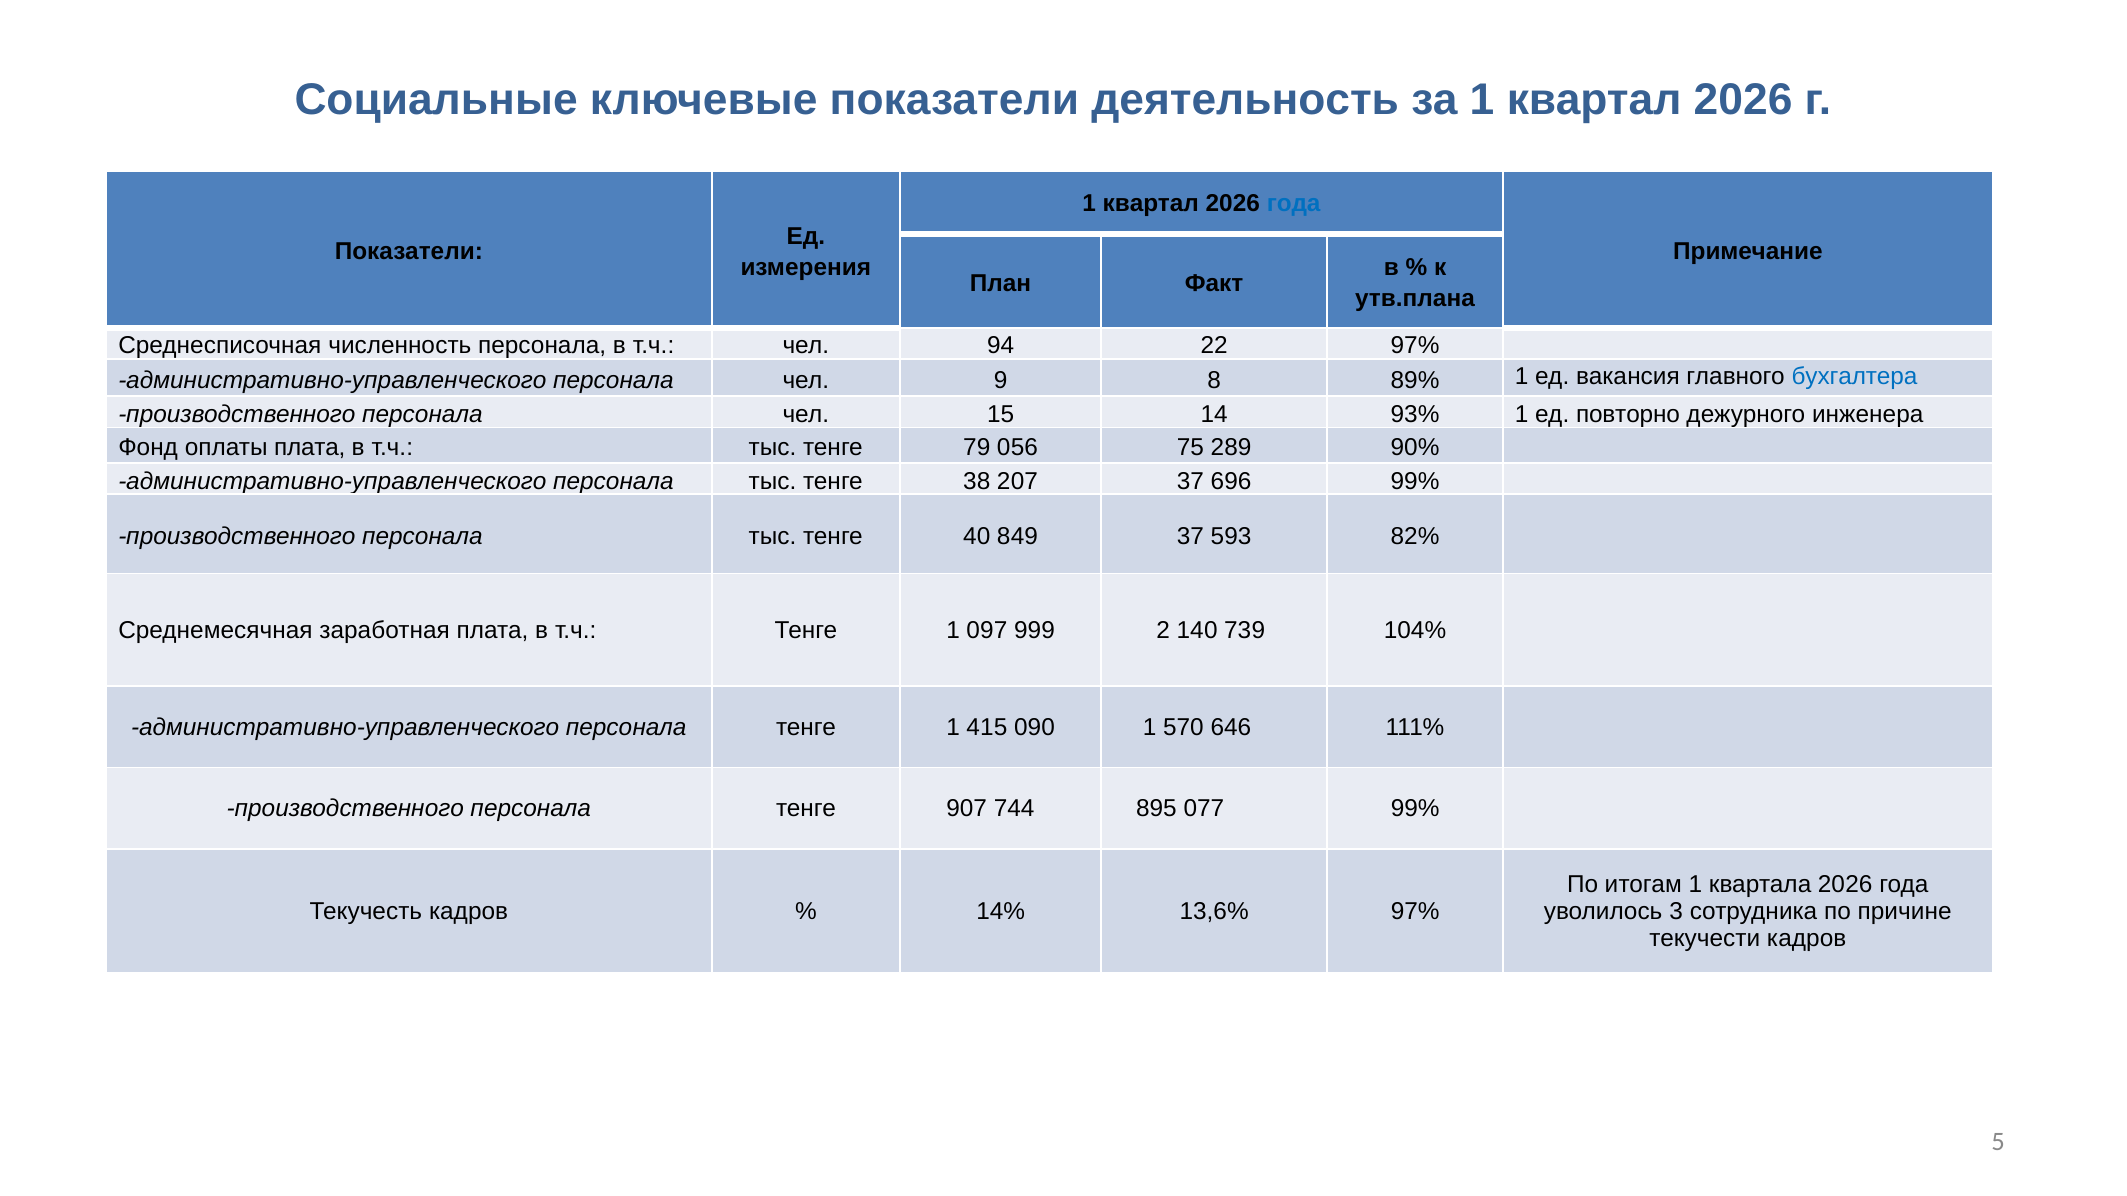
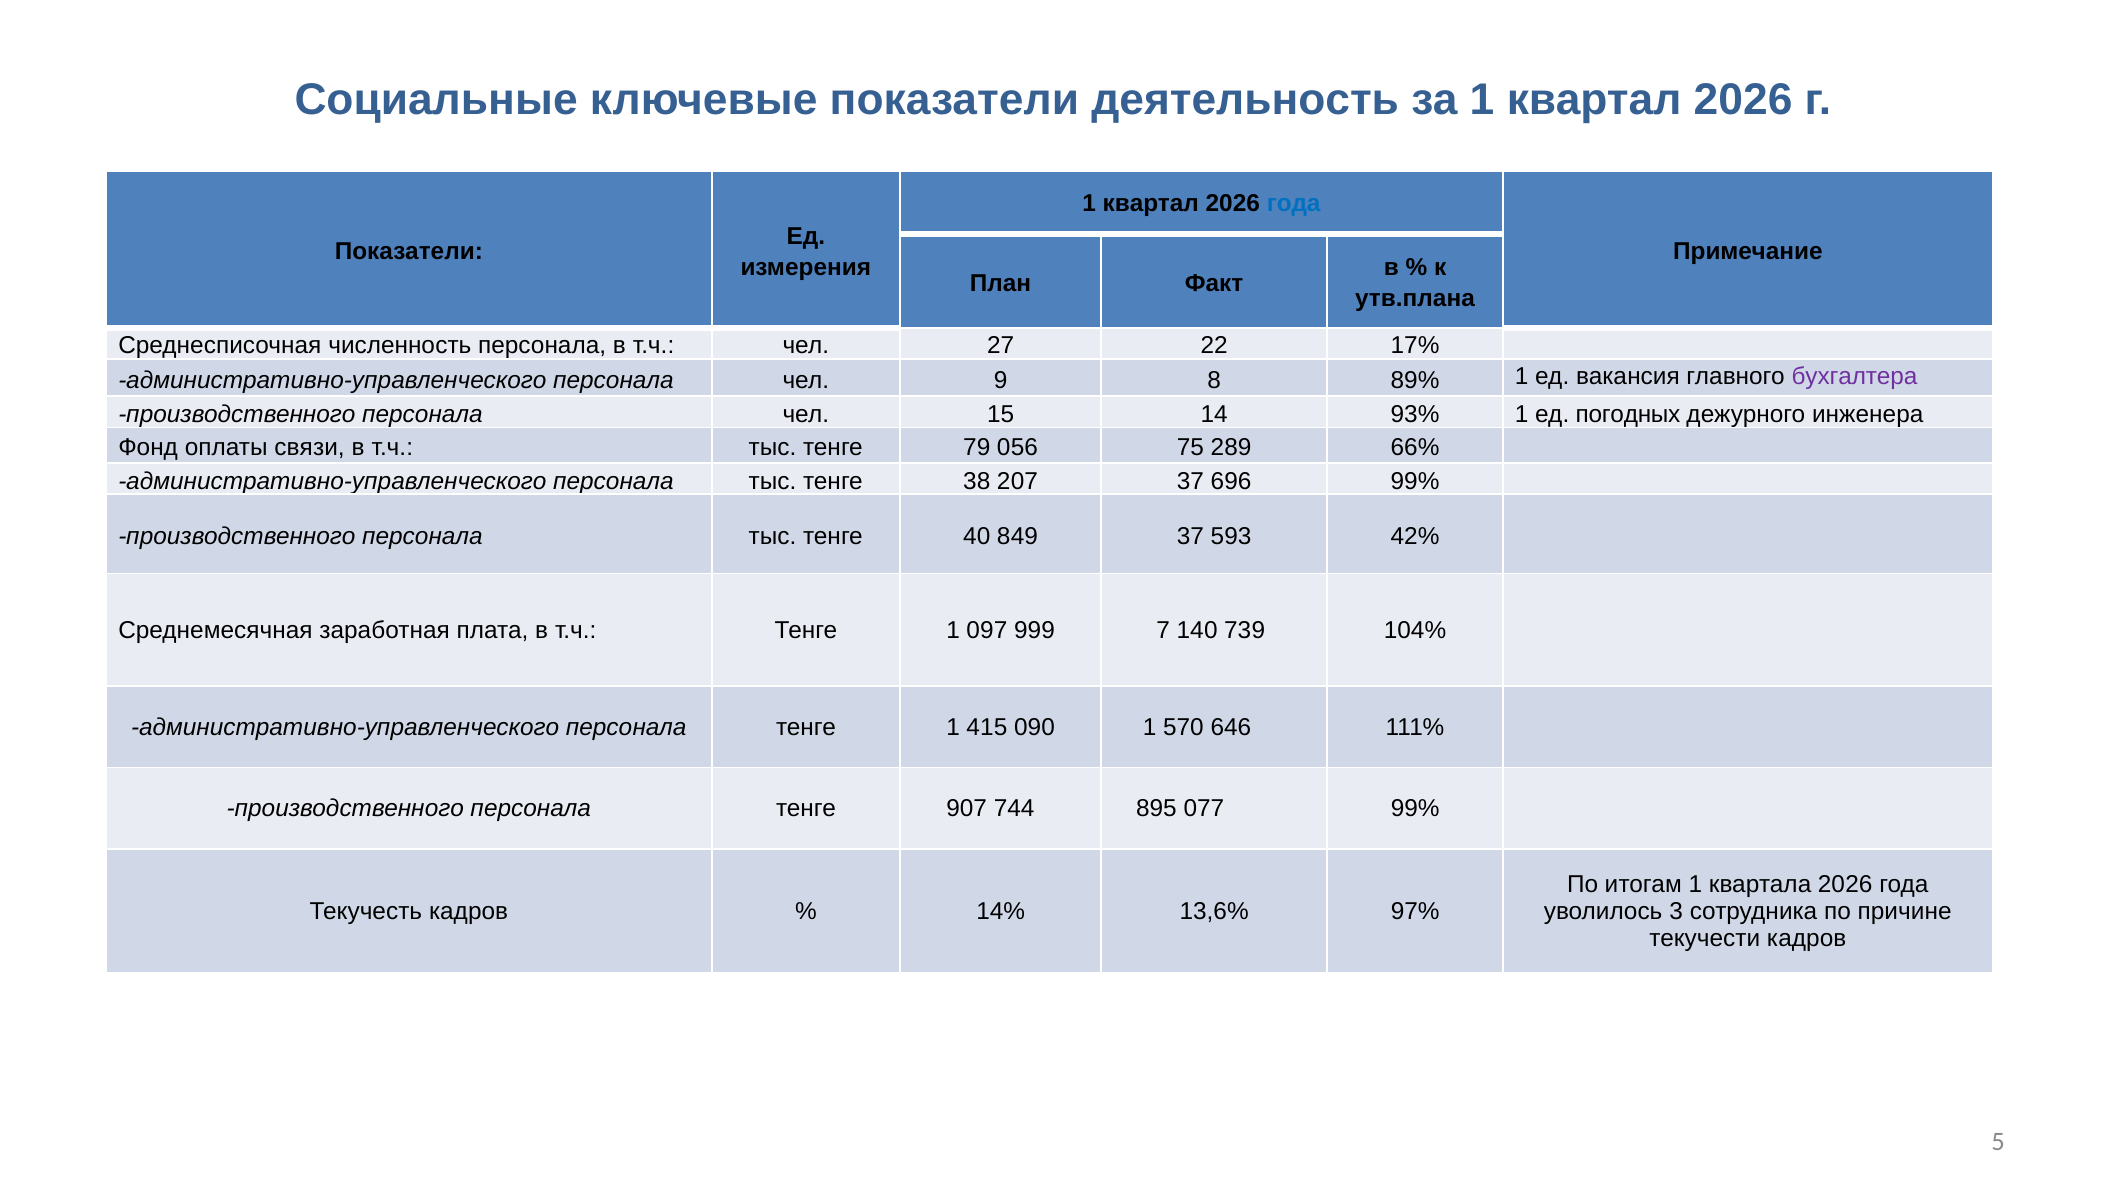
94: 94 -> 27 (1001, 346)
22 97%: 97% -> 17% (1415, 346)
бухгалтера colour: blue -> purple (1855, 377)
повторно: повторно -> погодных (1628, 415)
оплаты плата: плата -> связи (310, 448)
90%: 90% -> 66% (1415, 448)
82%: 82% -> 42% (1415, 536)
2: 2 -> 7 (1163, 630)
